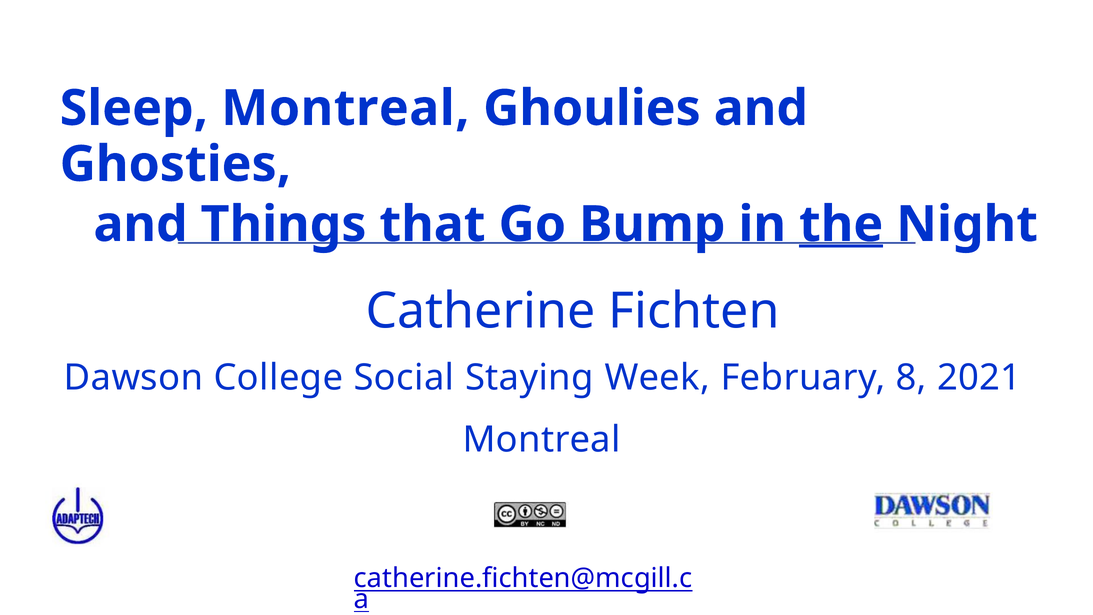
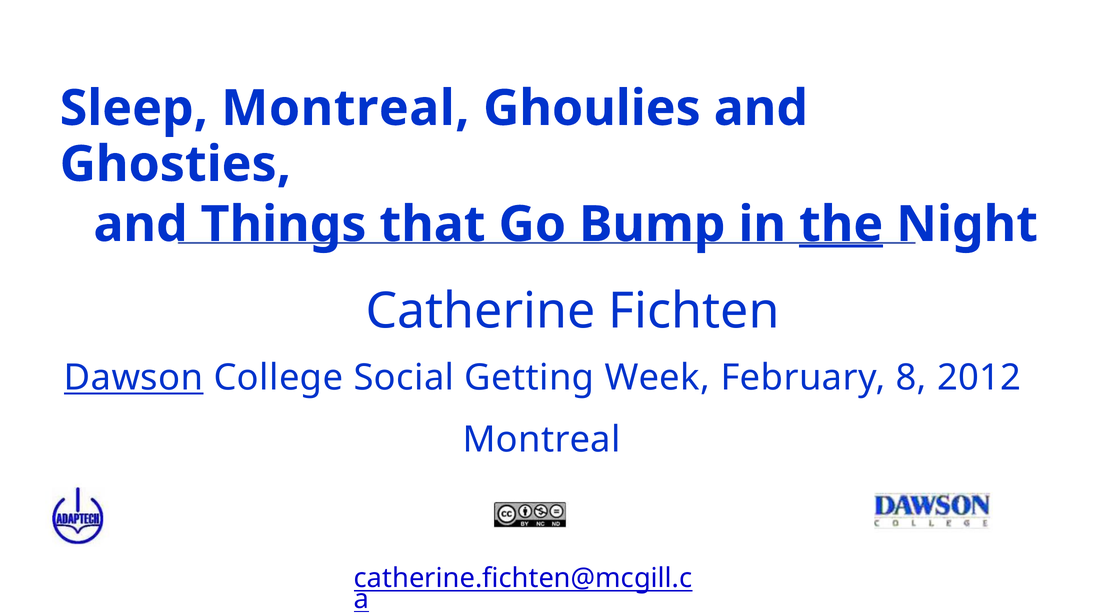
Dawson underline: none -> present (133, 378)
Staying: Staying -> Getting (529, 378)
2021: 2021 -> 2012 (979, 378)
